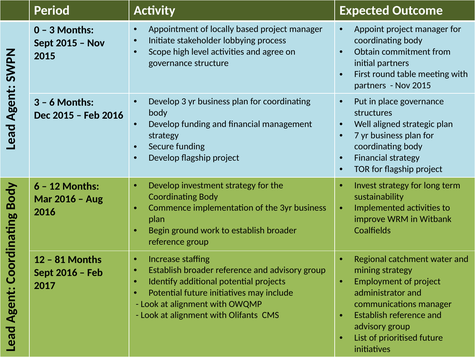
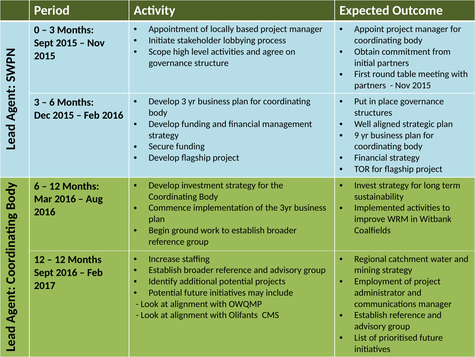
7: 7 -> 9 (357, 135)
81: 81 -> 12 (60, 259)
